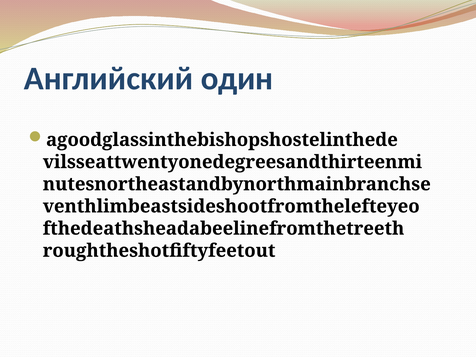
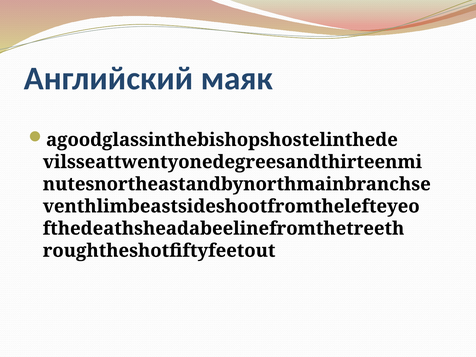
один: один -> маяк (237, 79)
